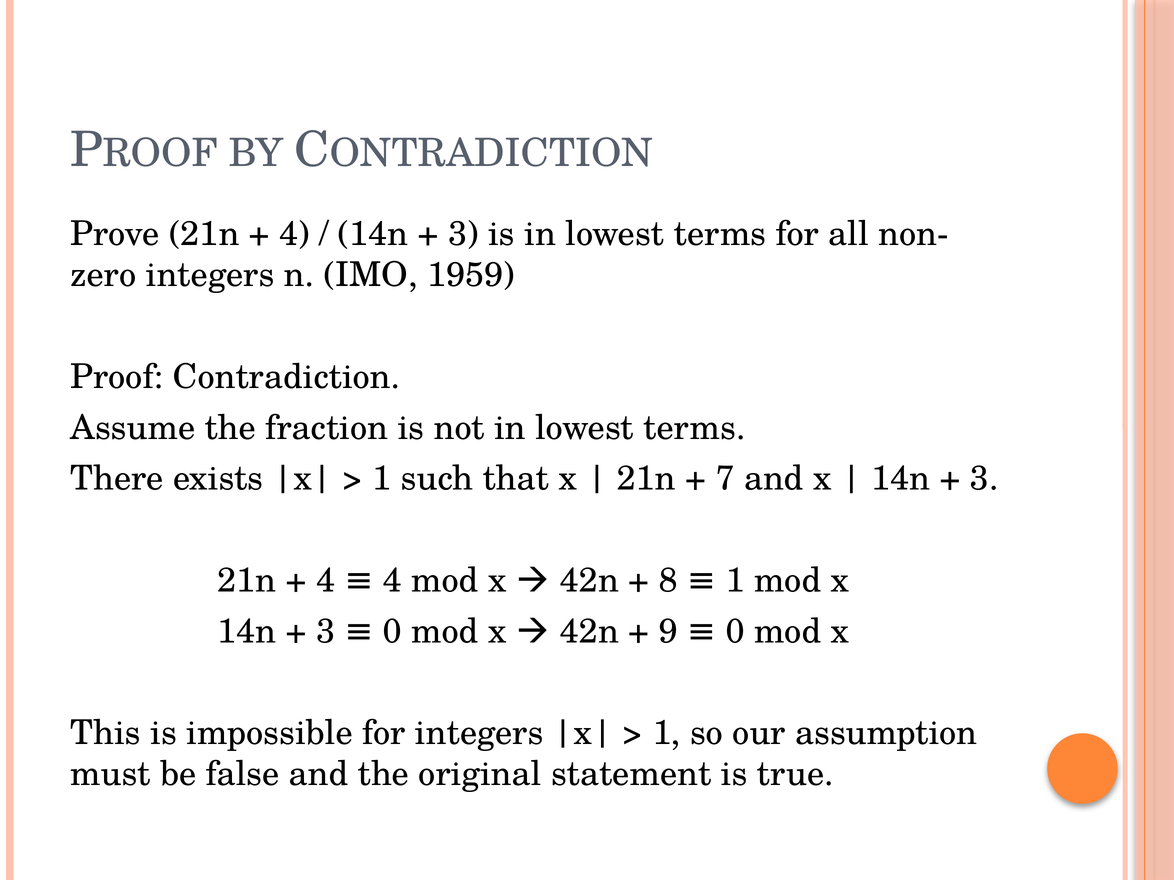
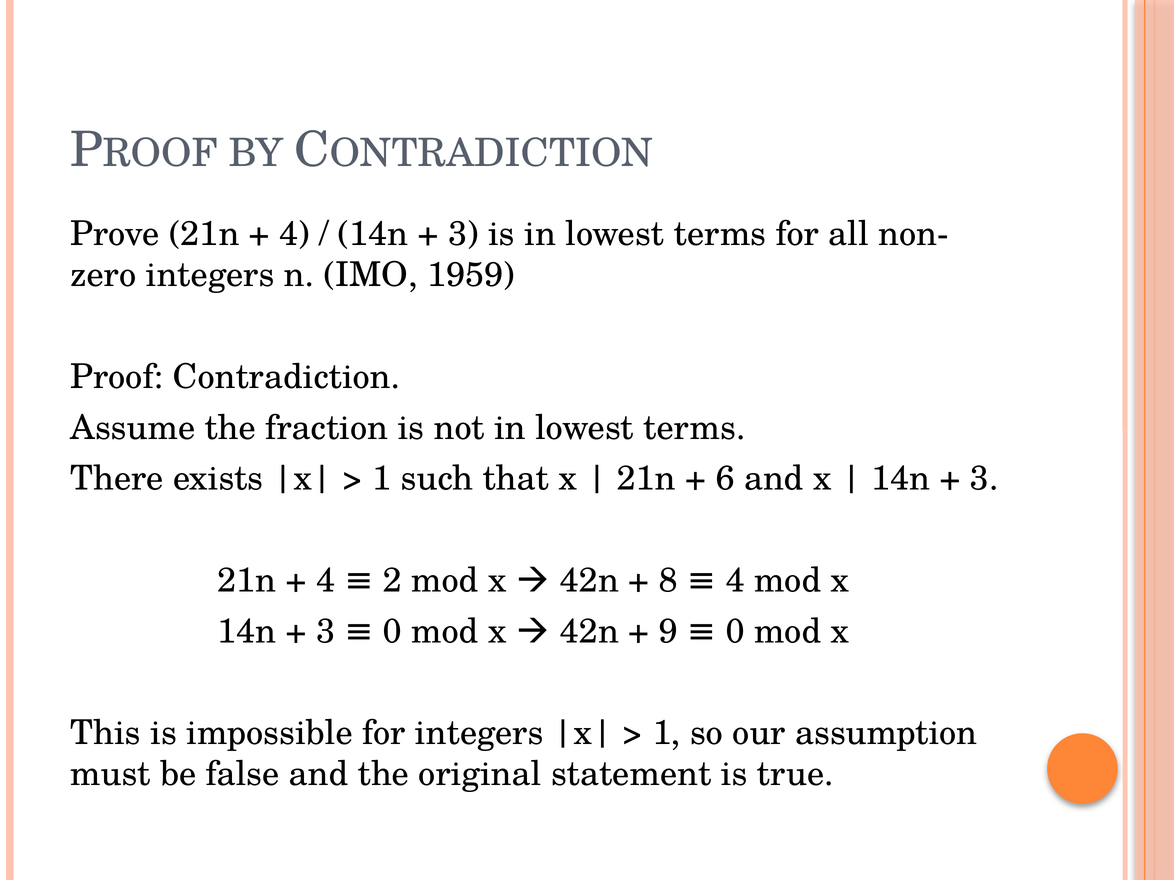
7: 7 -> 6 (725, 479)
8 1: 1 -> 4 (735, 581)
4 4: 4 -> 2 (392, 581)
